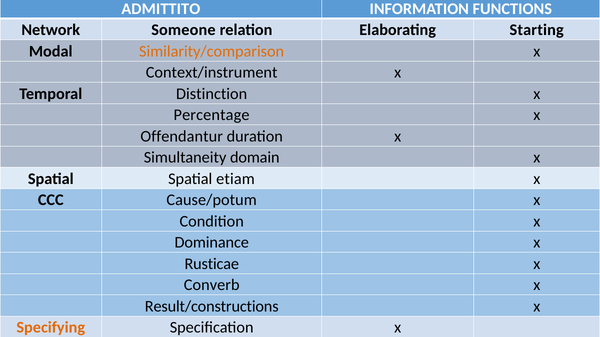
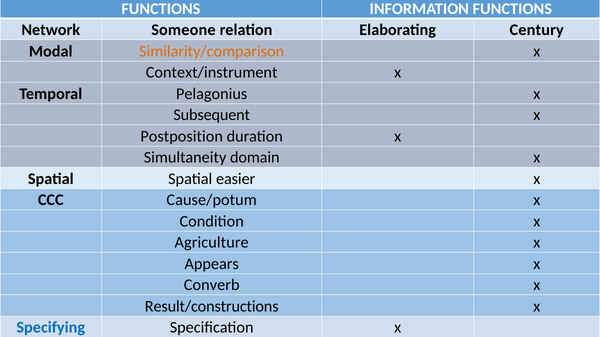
ADMITTITO: ADMITTITO -> FUNCTIONS (161, 9)
Starting: Starting -> Century (537, 30)
Distinction: Distinction -> Pelagonius (212, 94)
Percentage: Percentage -> Subsequent (212, 115)
Offendantur: Offendantur -> Postposition (182, 137)
etiam: etiam -> easier (236, 179)
Dominance: Dominance -> Agriculture (212, 243)
Rusticae: Rusticae -> Appears (212, 264)
Specifying colour: orange -> blue (51, 328)
